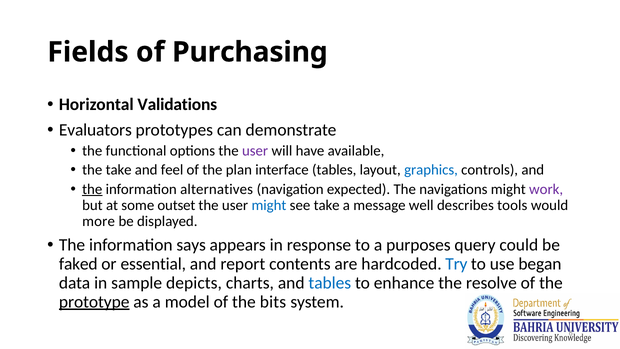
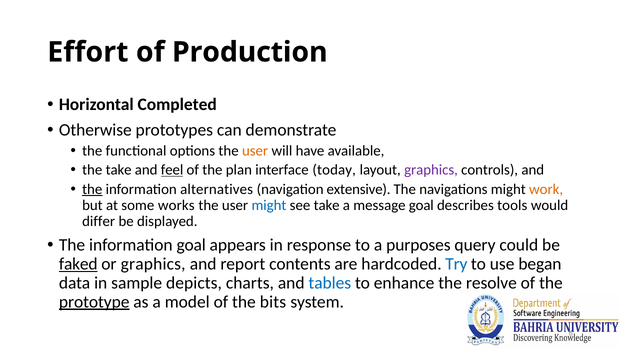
Fields: Fields -> Effort (88, 52)
Purchasing: Purchasing -> Production (250, 52)
Validations: Validations -> Completed (177, 104)
Evaluators: Evaluators -> Otherwise (95, 130)
user colour: purple -> orange (255, 150)
feel underline: none -> present (172, 170)
interface tables: tables -> today (334, 170)
graphics colour: blue -> purple (431, 170)
expected: expected -> extensive (359, 189)
work colour: purple -> orange (546, 189)
outset: outset -> works (176, 205)
message well: well -> goal (421, 205)
more: more -> differ (99, 221)
information says: says -> goal (191, 245)
faked underline: none -> present (78, 264)
or essential: essential -> graphics (153, 264)
